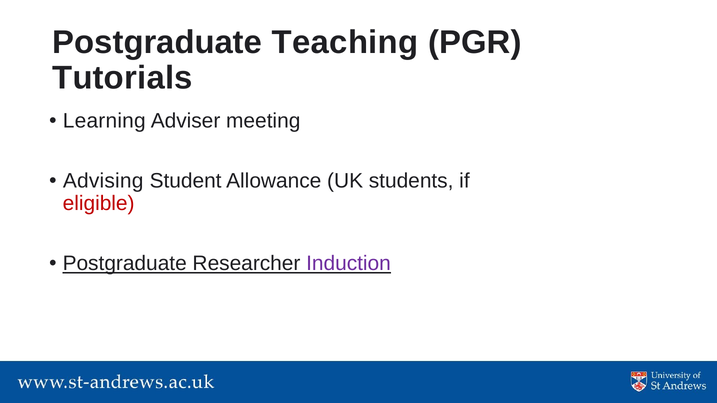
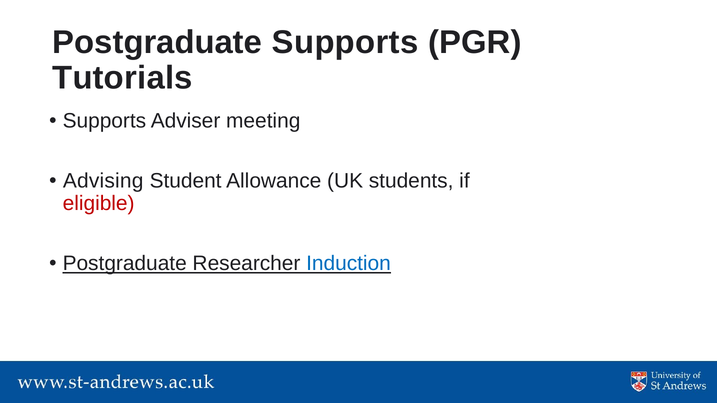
Postgraduate Teaching: Teaching -> Supports (345, 42)
Learning: Learning -> Supports (104, 121)
Induction colour: purple -> blue (348, 264)
